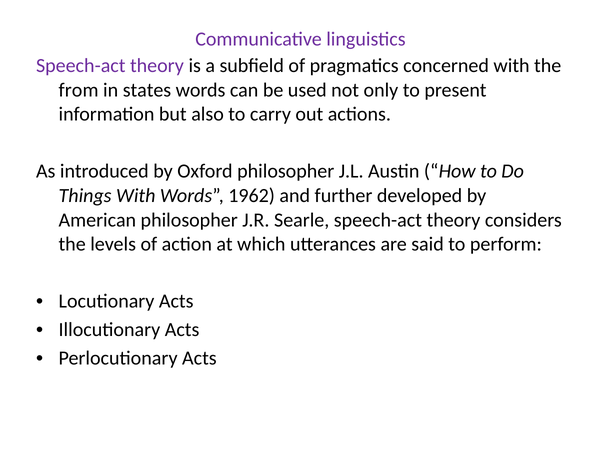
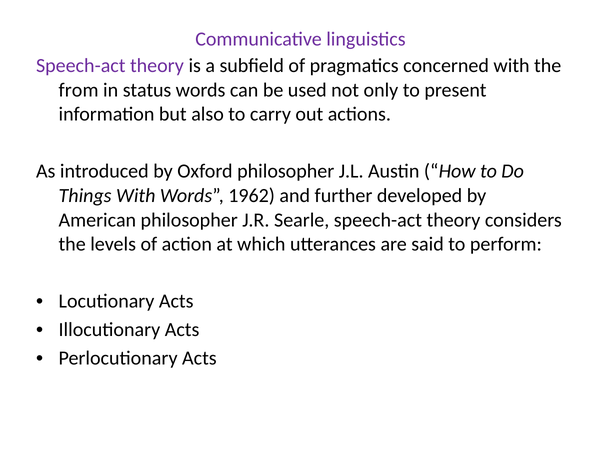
states: states -> status (147, 90)
